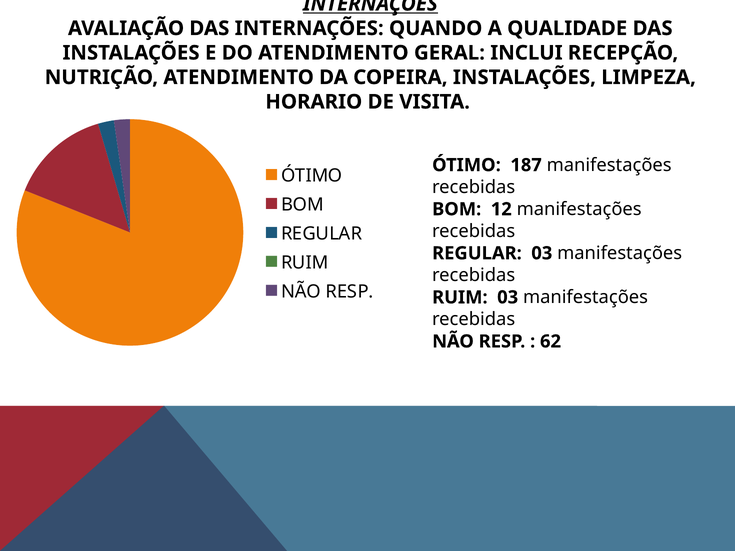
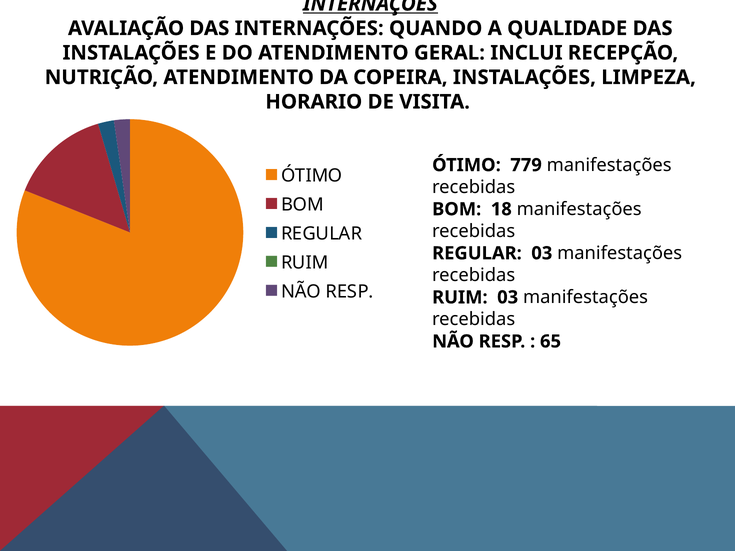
187: 187 -> 779 (526, 165)
12: 12 -> 18 (501, 209)
62: 62 -> 65 (551, 342)
